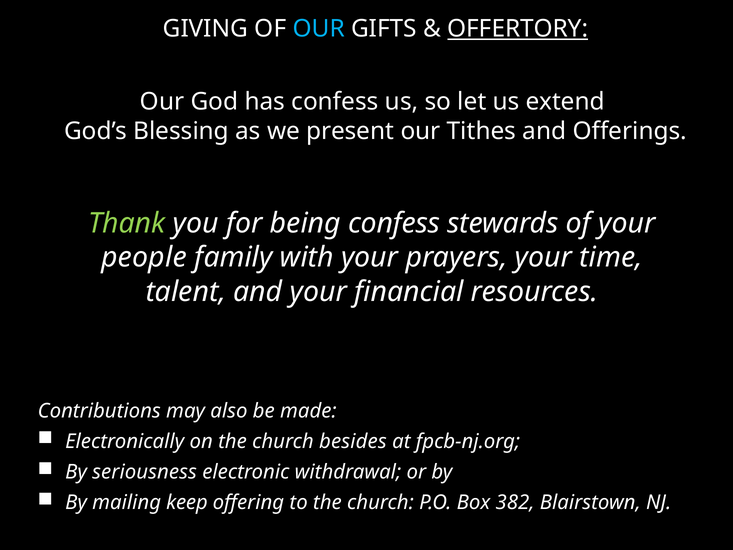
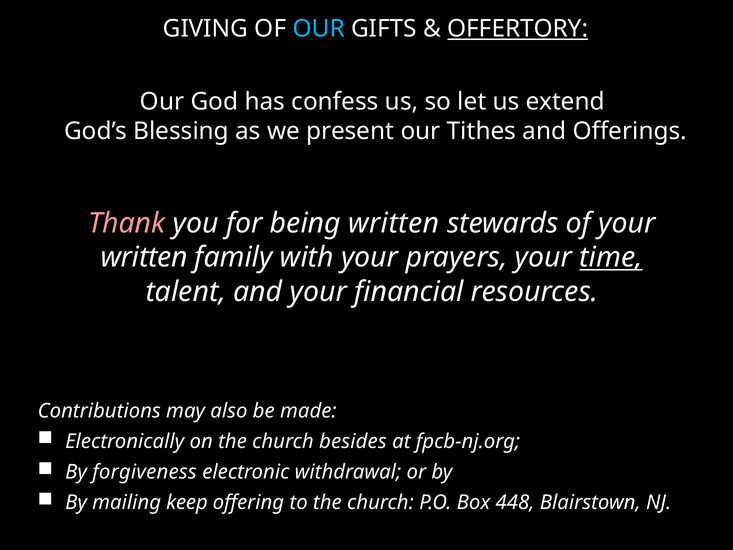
Thank colour: light green -> pink (127, 223)
being confess: confess -> written (394, 223)
people: people -> written (144, 257)
time underline: none -> present (611, 257)
seriousness: seriousness -> forgiveness (144, 472)
382: 382 -> 448 (515, 502)
